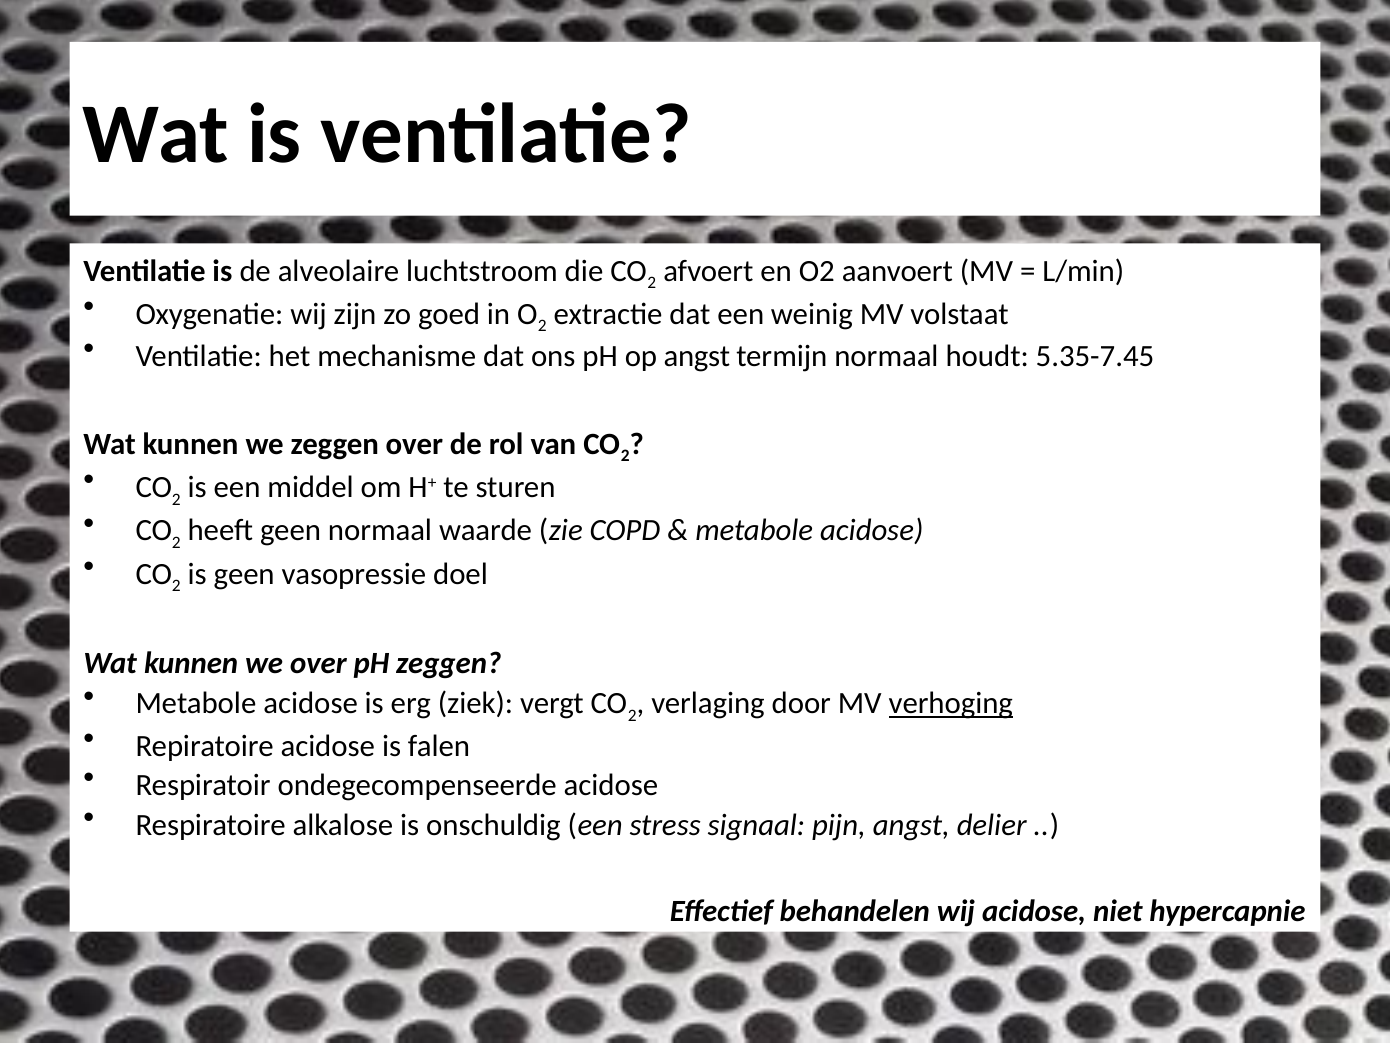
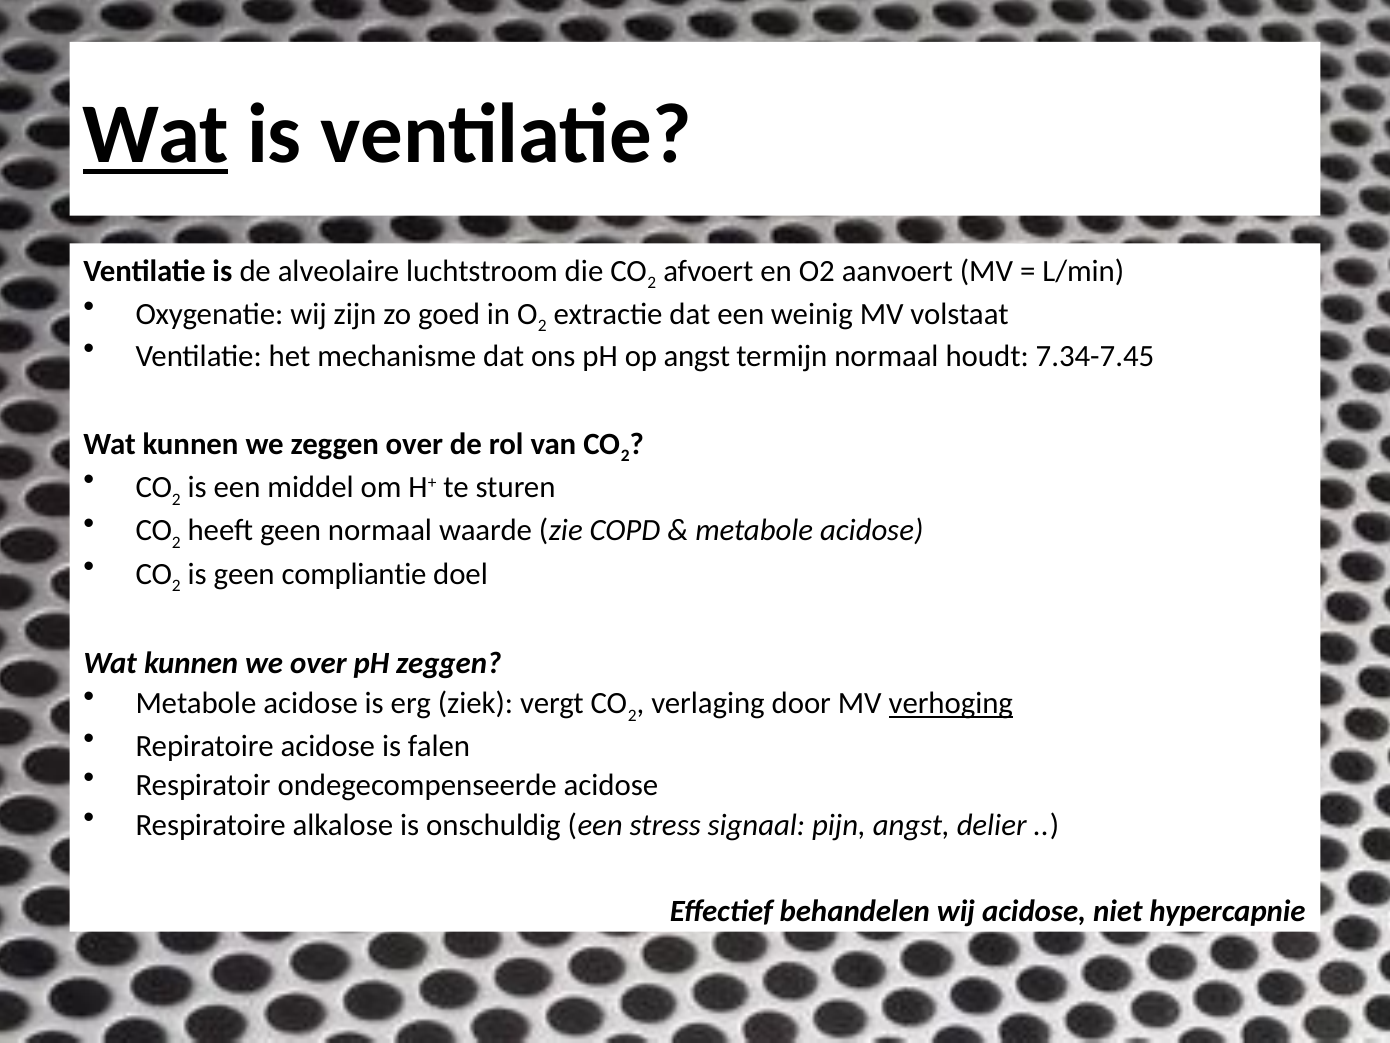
Wat underline: none -> present (156, 135)
5.35-7.45: 5.35-7.45 -> 7.34-7.45 (1095, 356)
vasopressie: vasopressie -> compliantie (354, 574)
